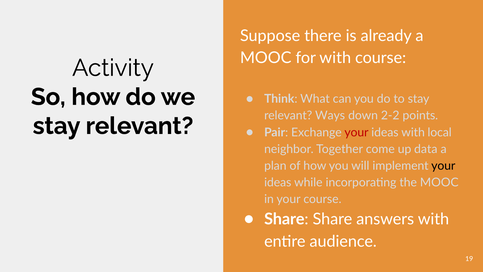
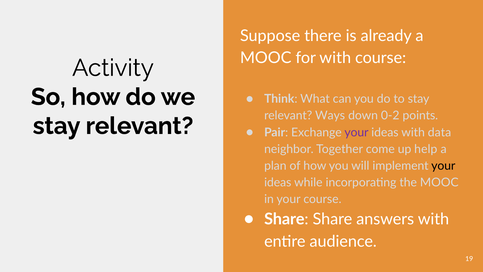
2-2: 2-2 -> 0-2 (390, 116)
your colour: red -> purple (356, 132)
local: local -> data (440, 132)
data: data -> help (426, 149)
